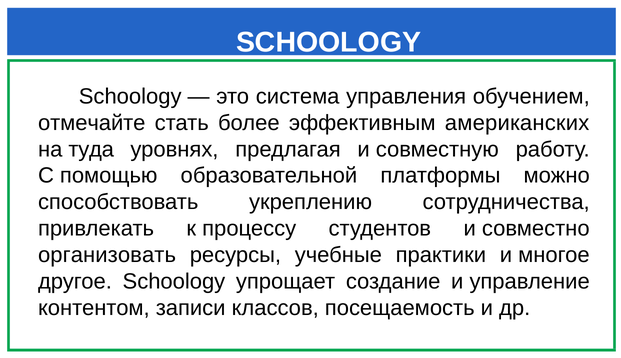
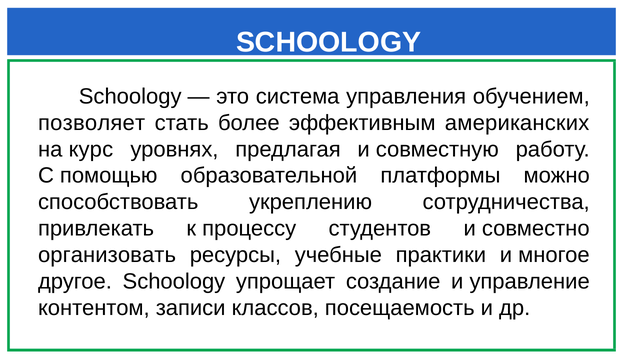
отмечайте: отмечайте -> позволяет (92, 123)
туда: туда -> курс (91, 149)
